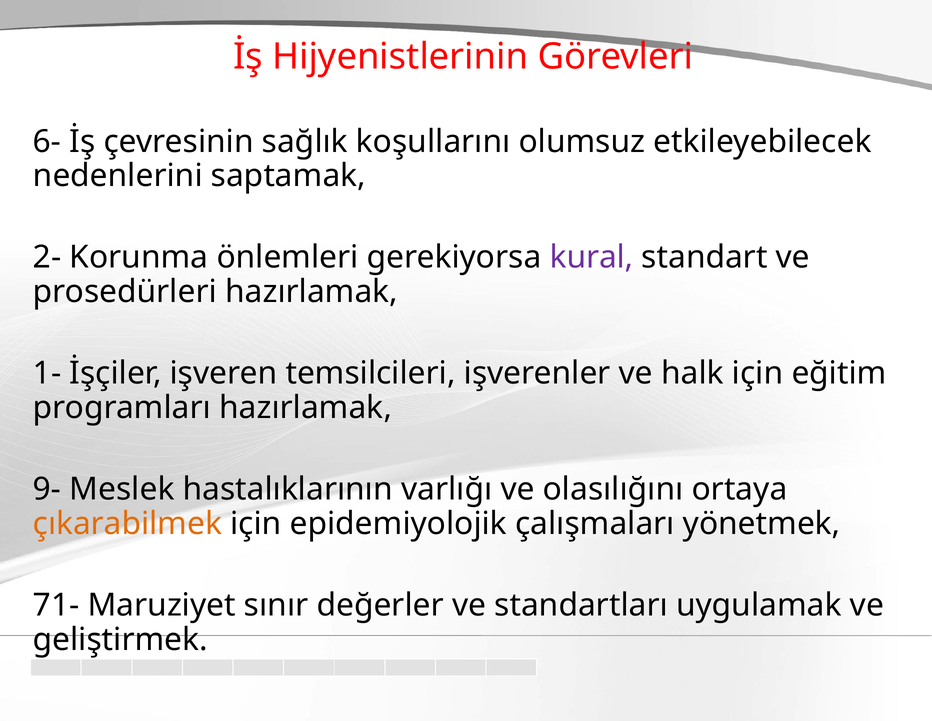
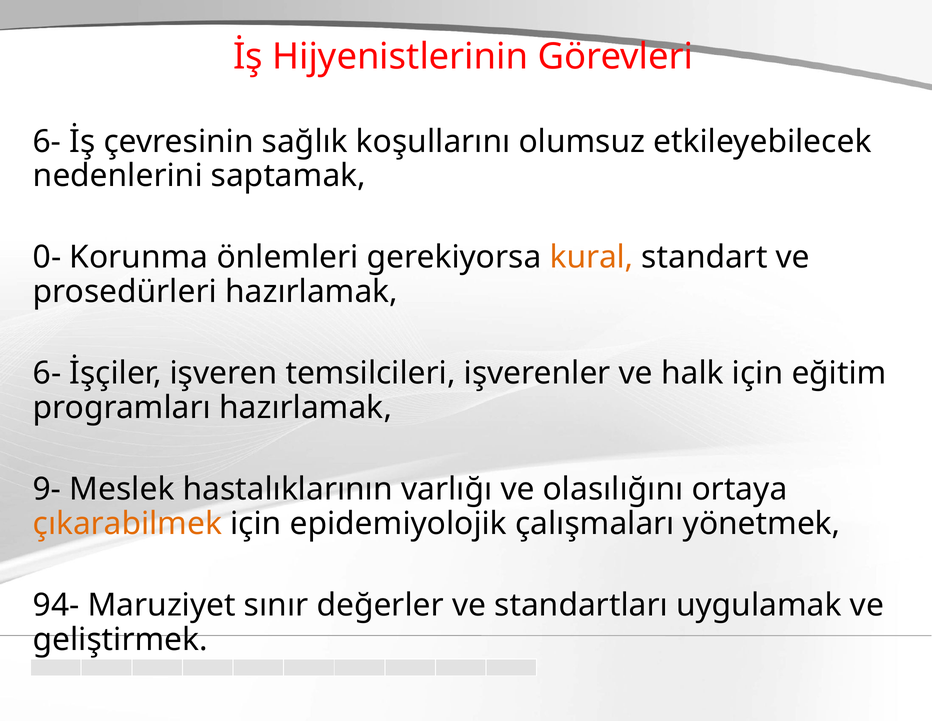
2-: 2- -> 0- (47, 257)
kural colour: purple -> orange (592, 257)
1-: 1- -> 6- (47, 373)
71-: 71- -> 94- (56, 605)
